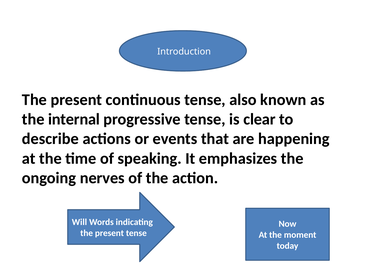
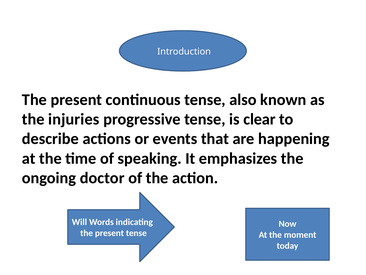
internal: internal -> injuries (74, 119)
nerves: nerves -> doctor (102, 178)
